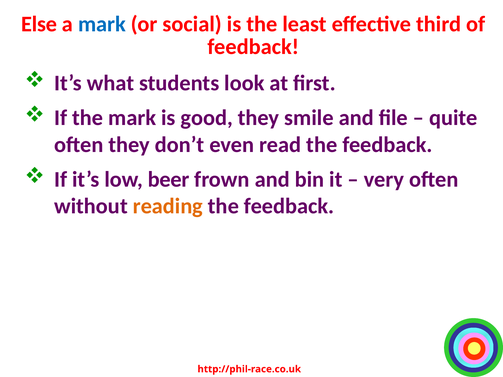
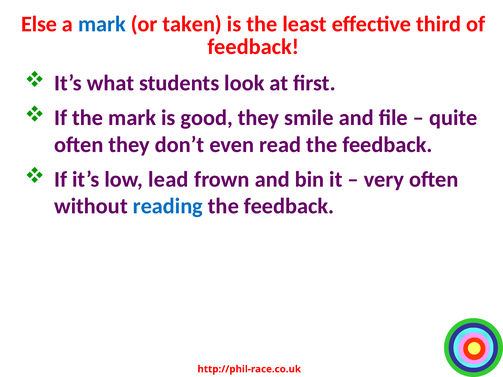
social: social -> taken (192, 24)
beer: beer -> lead (168, 179)
reading colour: orange -> blue (168, 206)
